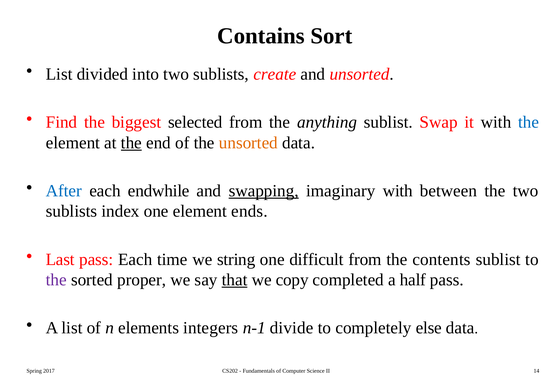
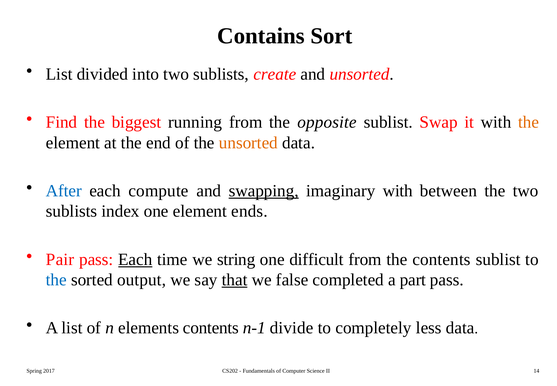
selected: selected -> running (195, 122)
anything: anything -> opposite (327, 122)
the colour: blue -> orange (529, 122)
the underline: present -> none (131, 143)
endwhile: endwhile -> compute (159, 191)
Last: Last -> Pair (60, 259)
Each underline: none -> present (135, 259)
the colour: purple -> blue (56, 280)
proper: proper -> output (142, 280)
copy: copy -> false (292, 280)
half: half -> part (413, 280)
elements integers: integers -> contents (211, 328)
else: else -> less (429, 328)
